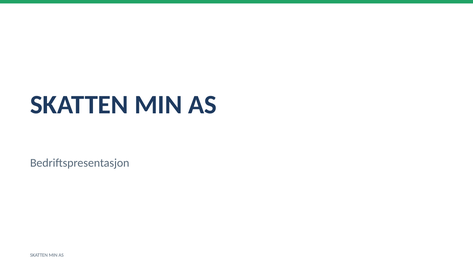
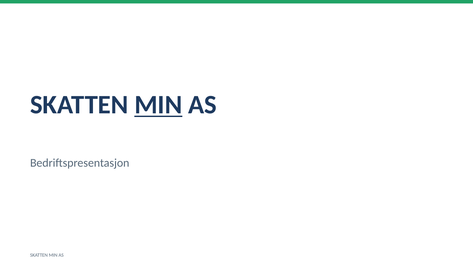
MIN underline: none -> present (158, 105)
